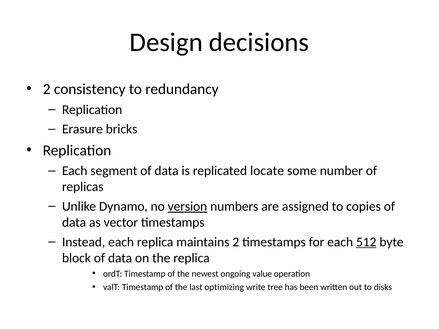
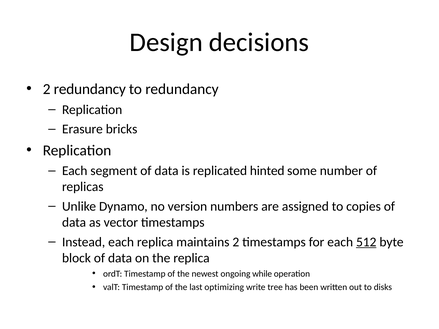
2 consistency: consistency -> redundancy (90, 89)
locate: locate -> hinted (267, 171)
version underline: present -> none (187, 207)
value: value -> while (262, 274)
